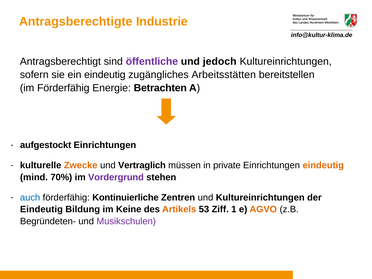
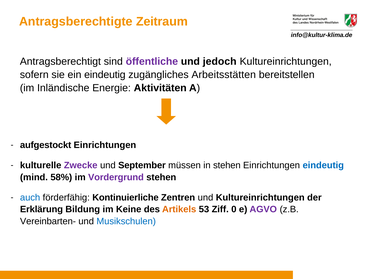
Industrie: Industrie -> Zeitraum (162, 22)
im Förderfähig: Förderfähig -> Inländische (63, 88)
Betrachten: Betrachten -> Aktivitäten (160, 88)
Zwecke colour: orange -> purple (81, 165)
Vertraglich: Vertraglich -> September (142, 165)
in private: private -> stehen (227, 165)
eindeutig colour: orange -> blue (323, 165)
70%: 70% -> 58% (61, 177)
Eindeutig: Eindeutig -> Erklärung (41, 209)
1: 1 -> 0 (234, 209)
AGVO colour: orange -> purple (263, 209)
Begründeten-: Begründeten- -> Vereinbarten- (48, 221)
Musikschulen colour: purple -> blue (126, 221)
